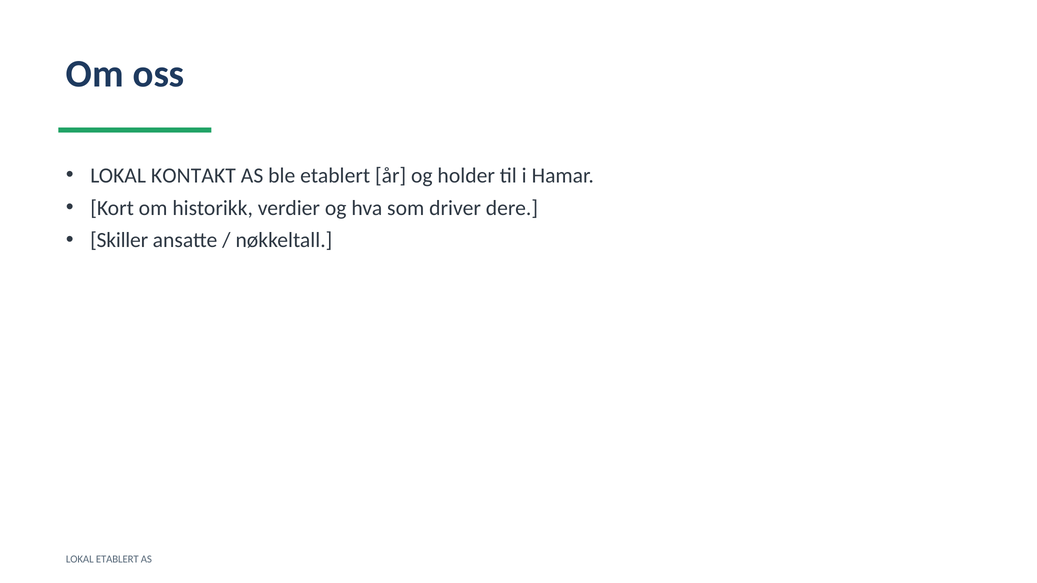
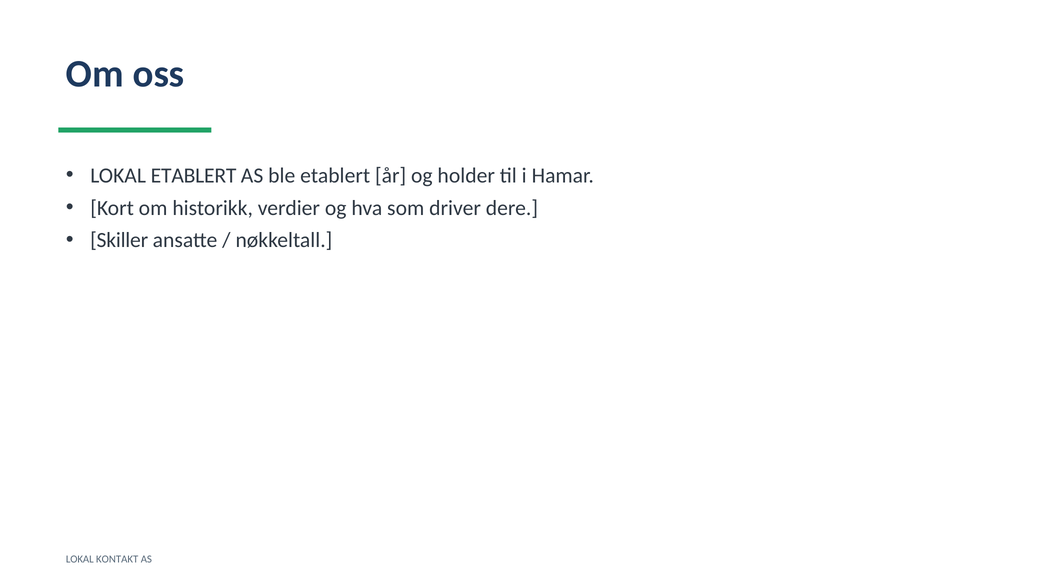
LOKAL KONTAKT: KONTAKT -> ETABLERT (194, 176)
LOKAL ETABLERT: ETABLERT -> KONTAKT (117, 560)
